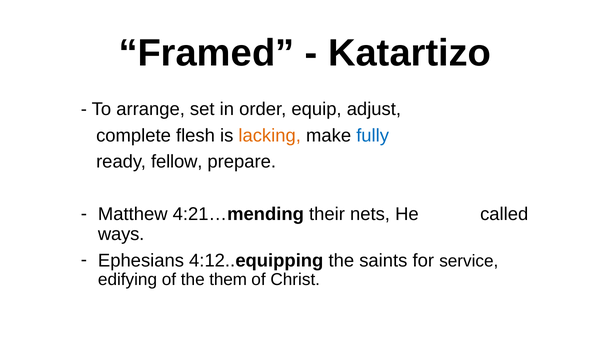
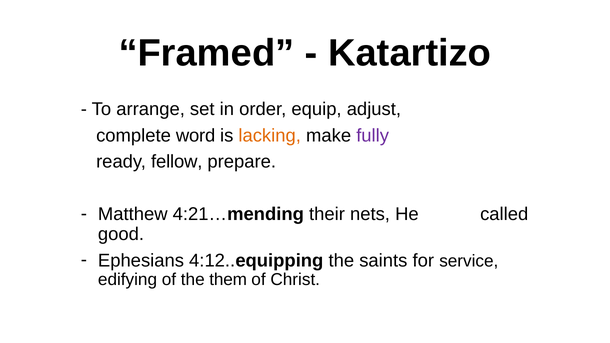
flesh: flesh -> word (196, 136)
fully colour: blue -> purple (373, 136)
ways: ways -> good (121, 234)
